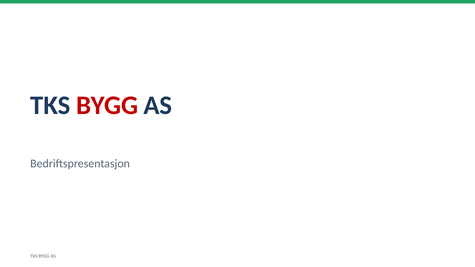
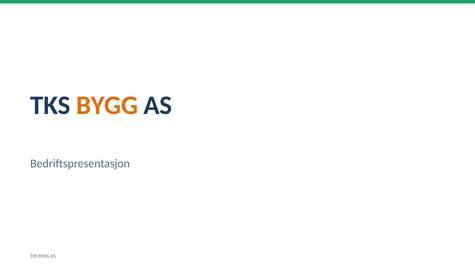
BYGG colour: red -> orange (107, 105)
